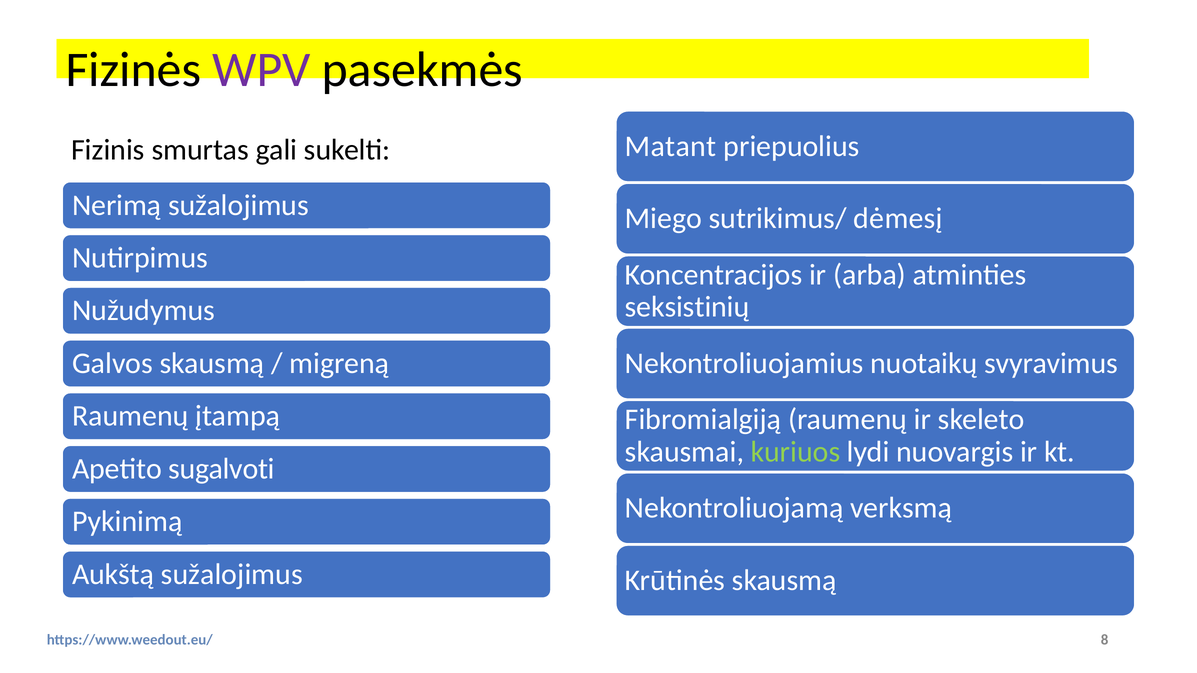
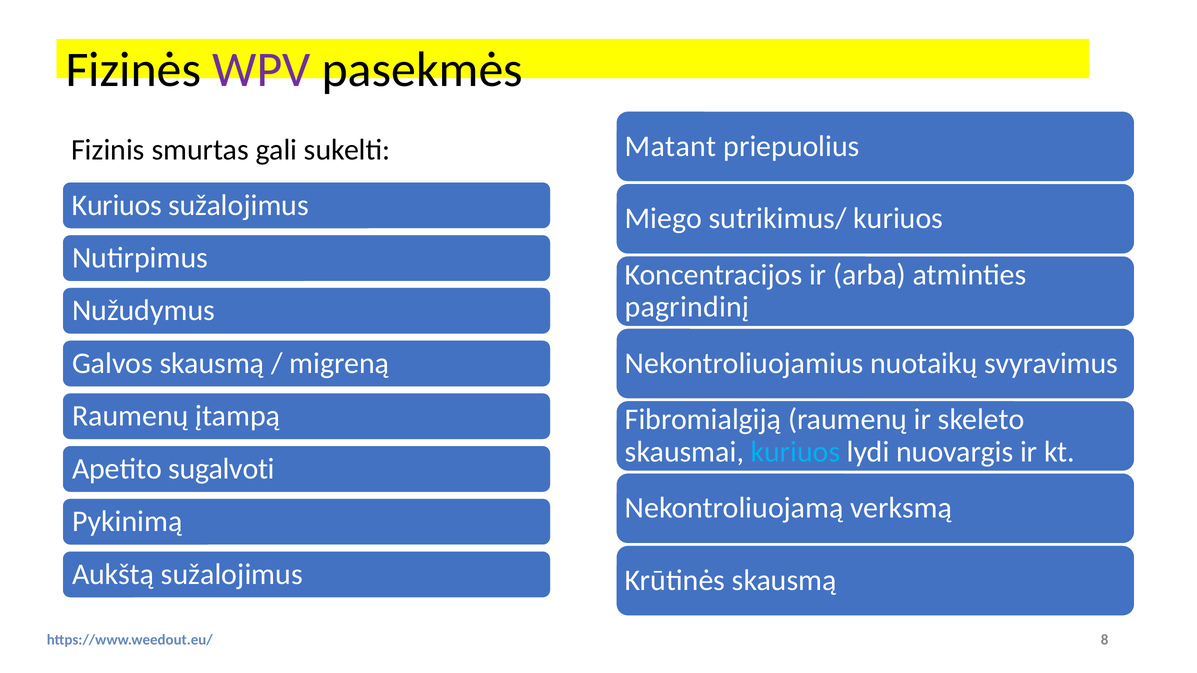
Nerimą: Nerimą -> Kuriuos (117, 205)
sutrikimus/ dėmesį: dėmesį -> kuriuos (898, 219)
seksistinių: seksistinių -> pagrindinį (687, 307)
kuriuos colour: light green -> light blue (795, 452)
